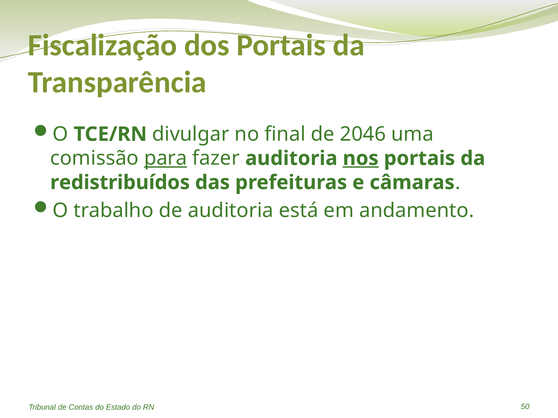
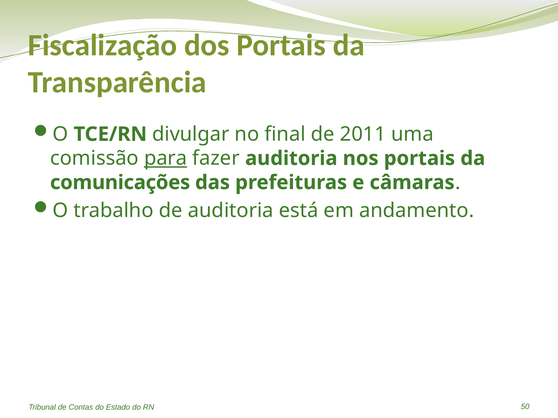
2046: 2046 -> 2011 (363, 134)
nos underline: present -> none (361, 159)
redistribuídos: redistribuídos -> comunicações (120, 183)
